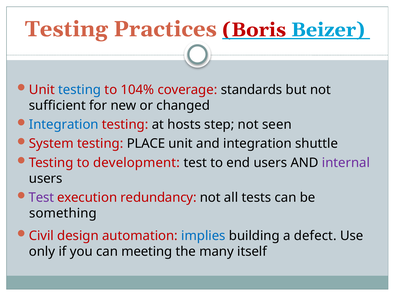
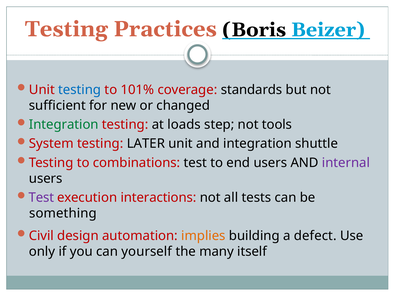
Boris colour: red -> black (254, 30)
104%: 104% -> 101% (137, 90)
Integration colour: blue -> green (64, 125)
hosts: hosts -> loads (184, 125)
seen: seen -> tools (277, 125)
PLACE: PLACE -> LATER (146, 144)
development: development -> combinations (137, 163)
redundancy: redundancy -> interactions (158, 198)
implies colour: blue -> orange (203, 236)
meeting: meeting -> yourself (147, 252)
